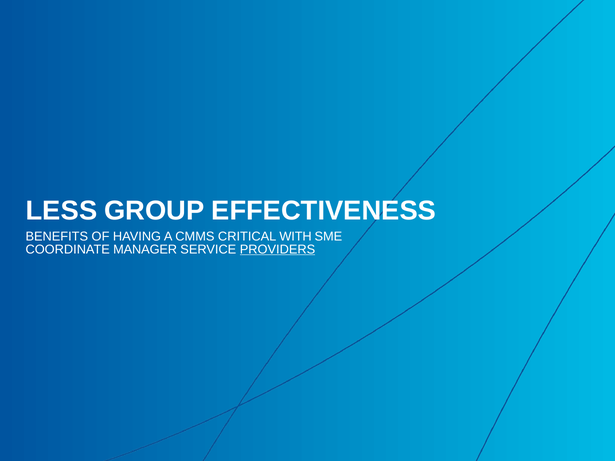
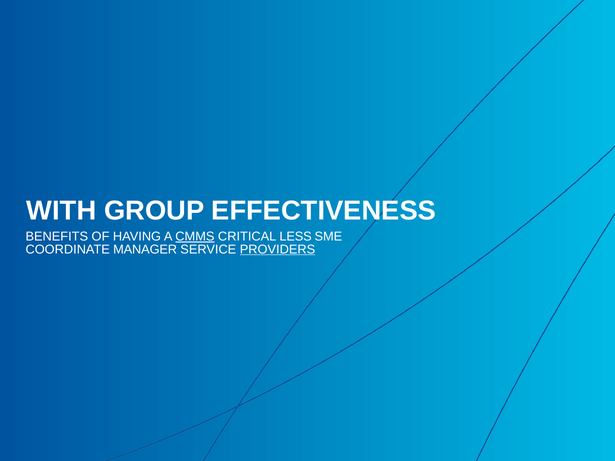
LESS: LESS -> WITH (61, 211)
CMMS underline: none -> present (195, 237)
WITH: WITH -> LESS (296, 237)
